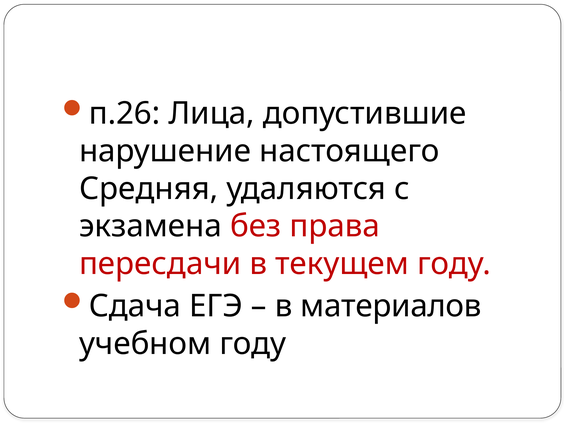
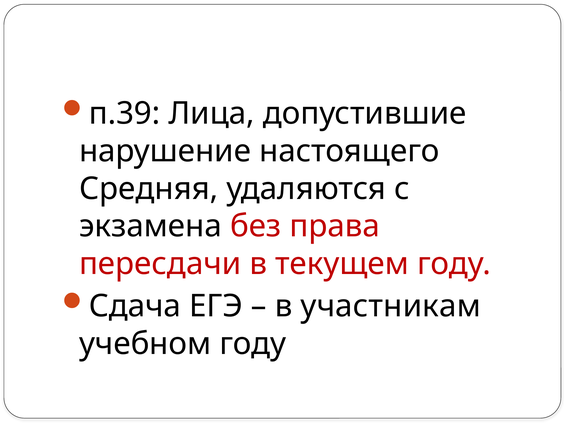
п.26: п.26 -> п.39 (124, 113)
материалов: материалов -> участникам (391, 306)
